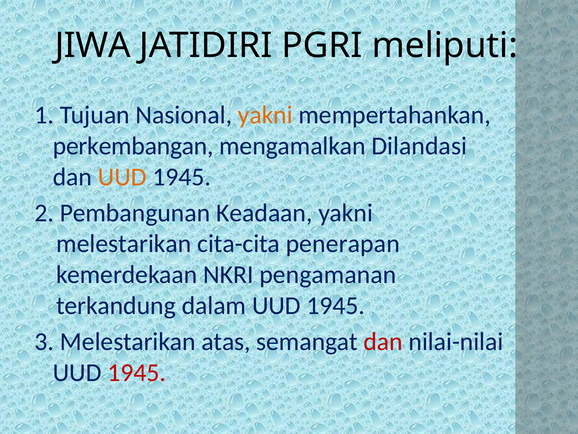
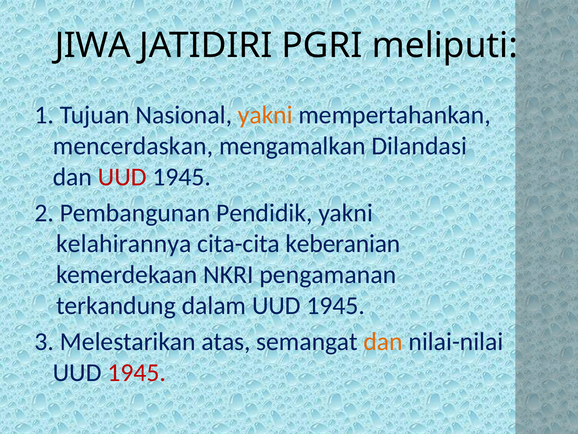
perkembangan: perkembangan -> mencerdaskan (133, 146)
UUD colour: orange -> red (122, 177)
Keadaan: Keadaan -> Pendidik (264, 213)
melestarikan: melestarikan -> kelahirannya (124, 244)
penerapan: penerapan -> keberanian (343, 244)
dan colour: red -> orange (383, 341)
